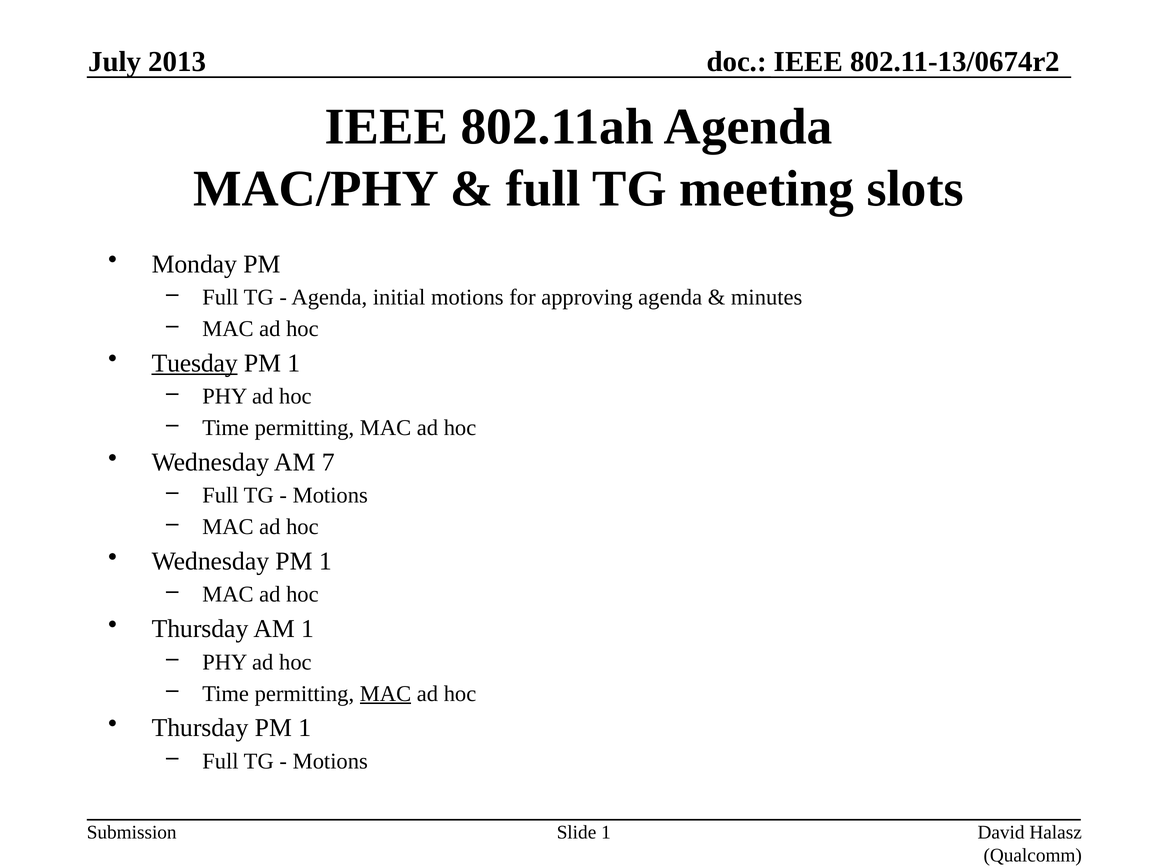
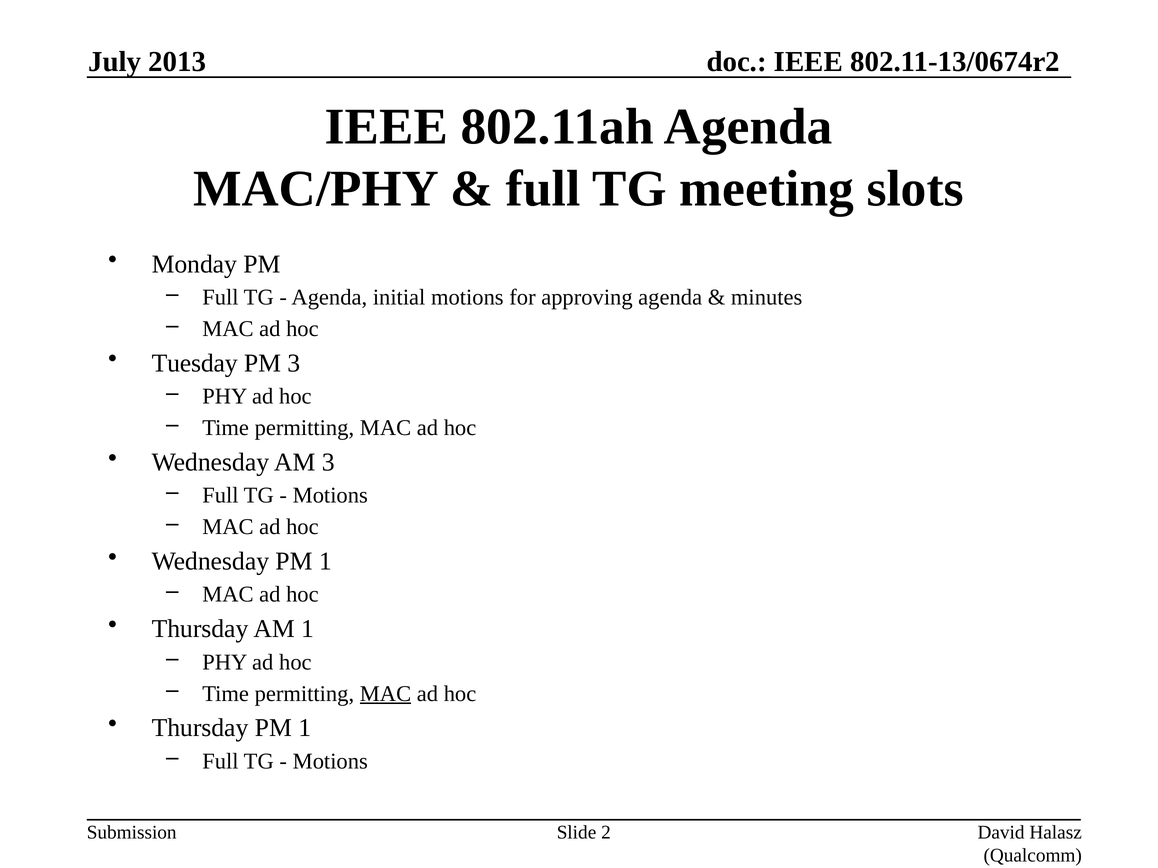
Tuesday underline: present -> none (195, 363)
1: 1 -> 3 (294, 363)
AM 7: 7 -> 3 (328, 463)
Slide 1: 1 -> 2 (606, 833)
